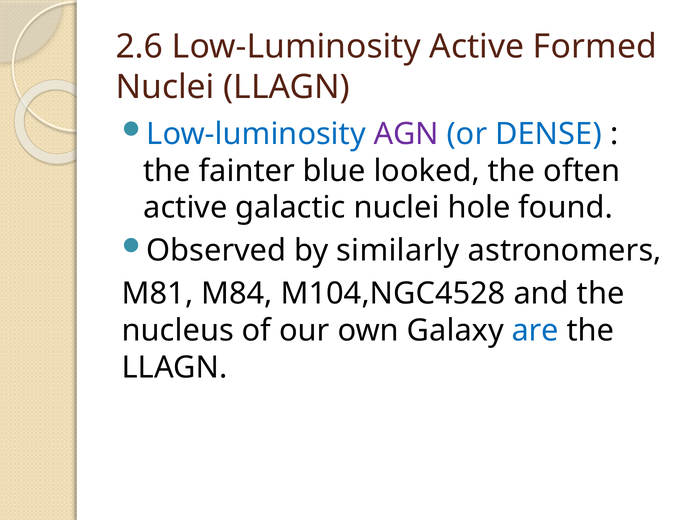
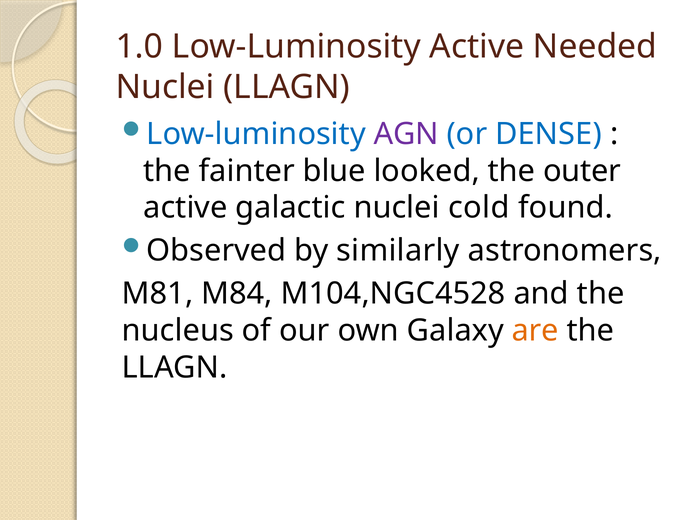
2.6: 2.6 -> 1.0 (139, 47)
Formed: Formed -> Needed (595, 47)
often: often -> outer (582, 171)
hole: hole -> cold (479, 208)
are colour: blue -> orange (535, 330)
